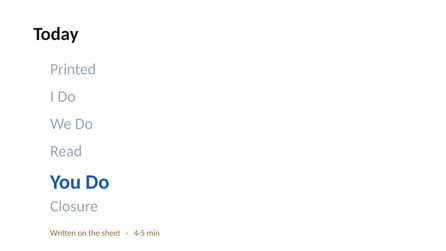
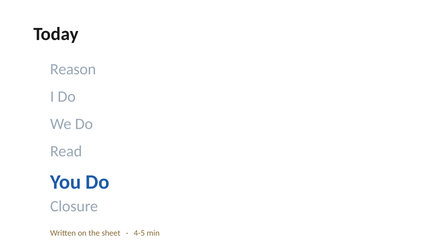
Printed: Printed -> Reason (73, 69)
